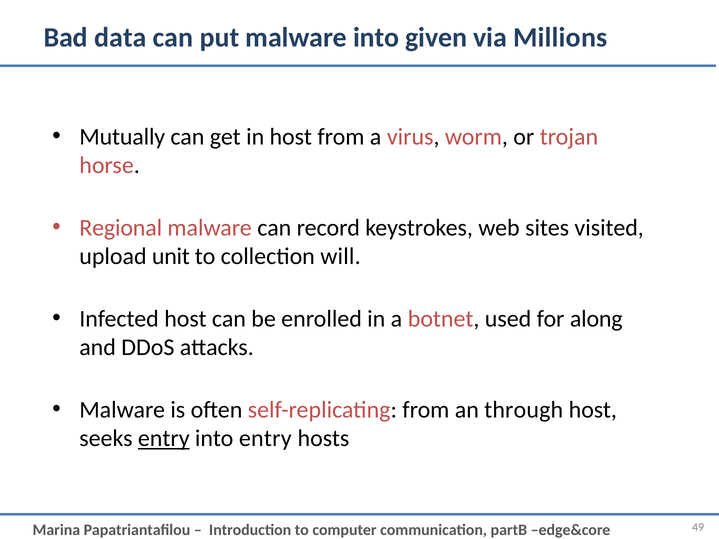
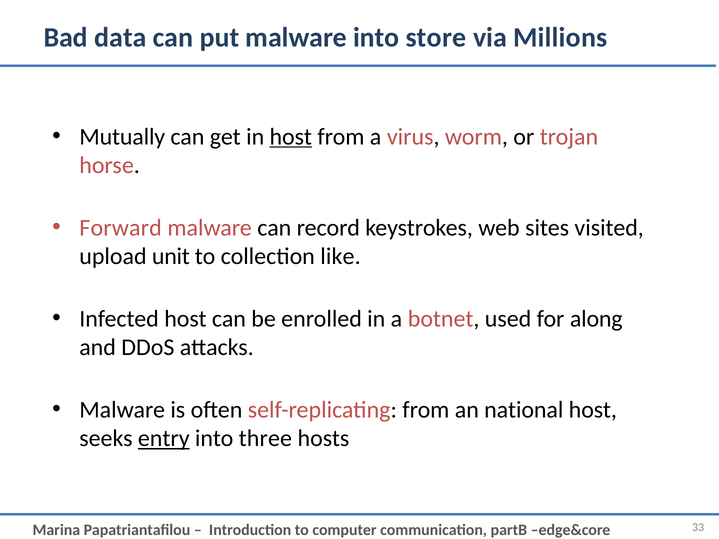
given: given -> store (436, 38)
host underline: none -> present (291, 137)
Regional: Regional -> Forward (121, 228)
will: will -> like (340, 257)
through: through -> national (524, 410)
into entry: entry -> three (265, 439)
49: 49 -> 33 (698, 528)
